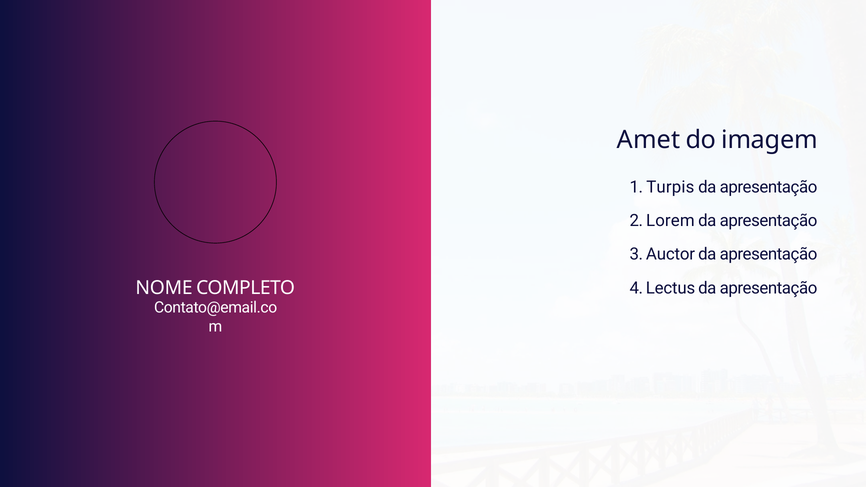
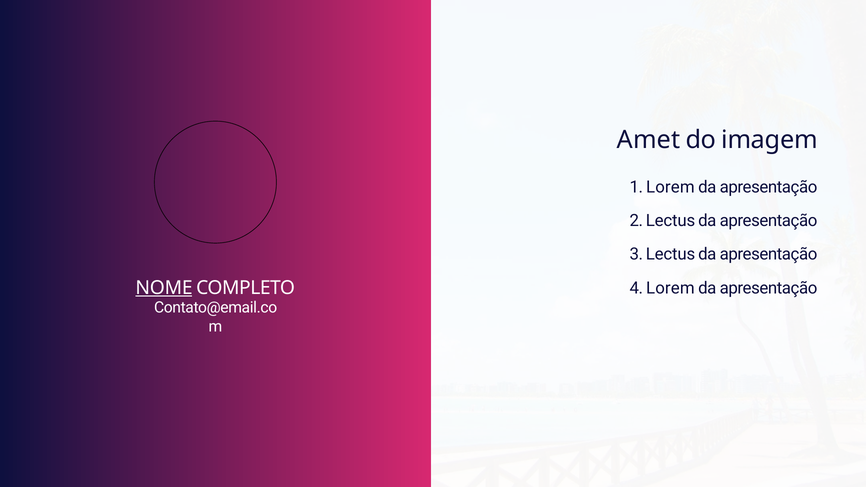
1 Turpis: Turpis -> Lorem (670, 187)
2 Lorem: Lorem -> Lectus (670, 221)
3 Auctor: Auctor -> Lectus (670, 254)
4 Lectus: Lectus -> Lorem (670, 288)
NOME underline: none -> present (164, 288)
